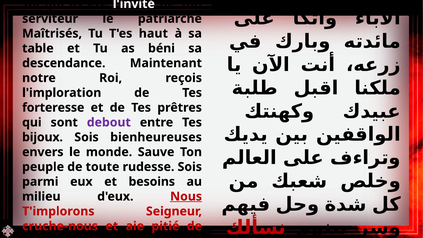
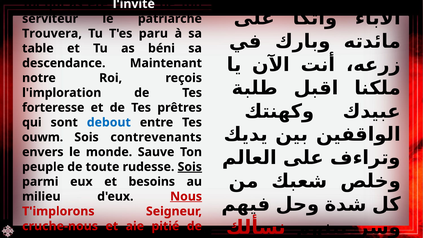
Maîtrisés: Maîtrisés -> Trouvera (52, 33)
haut: haut -> paru (153, 33)
debout colour: purple -> blue (109, 122)
bijoux: bijoux -> ouwm (43, 137)
bienheureuses: bienheureuses -> contrevenants (156, 137)
Sois underline: none -> present (190, 167)
